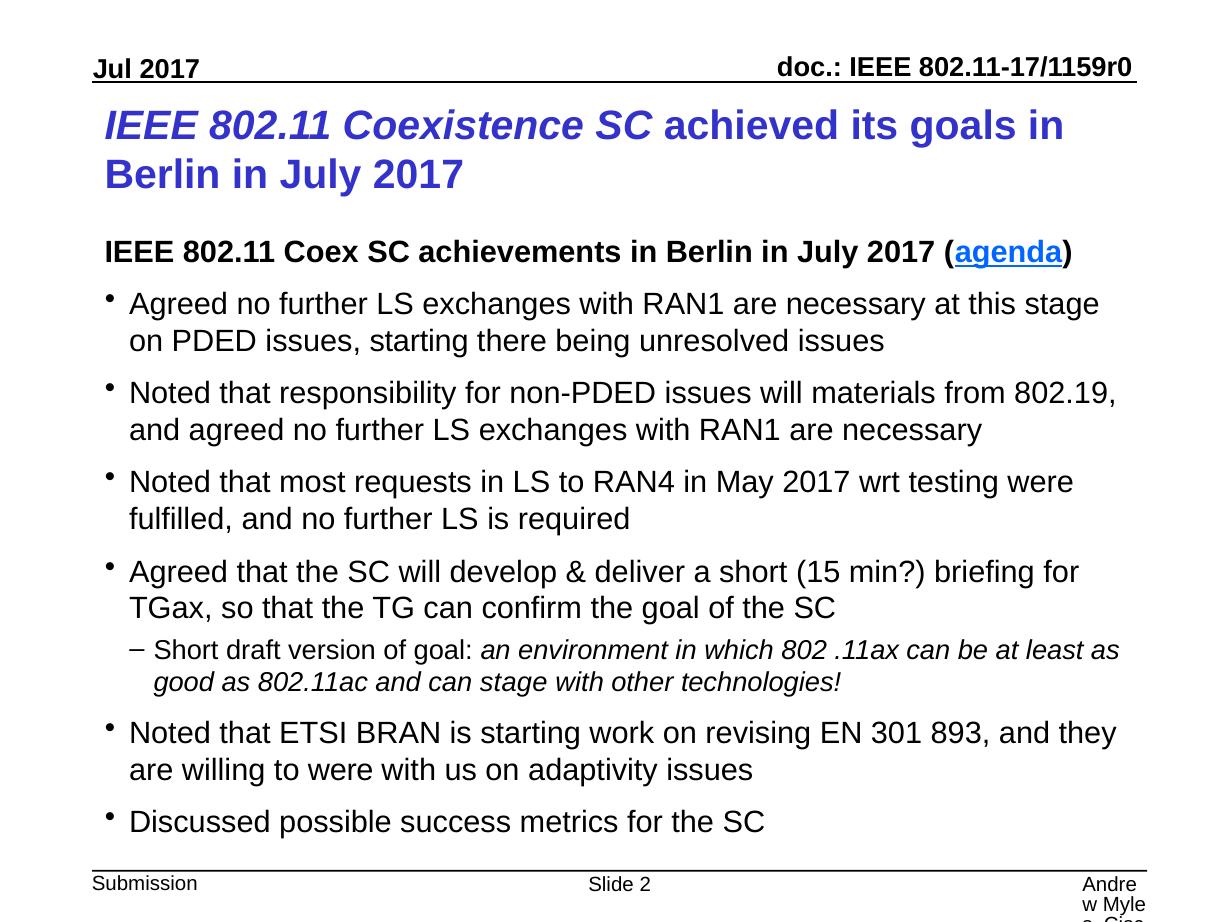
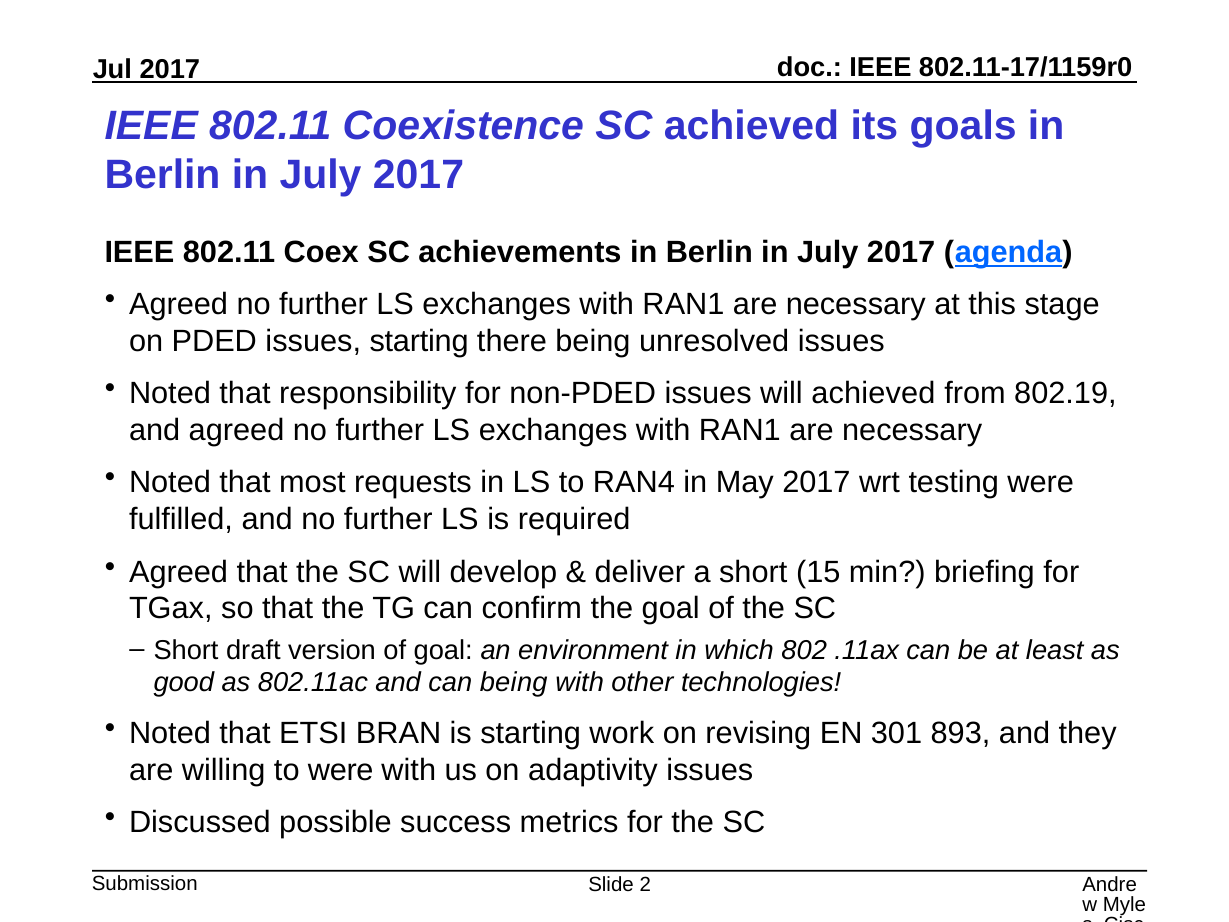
will materials: materials -> achieved (873, 393)
can stage: stage -> being (514, 683)
